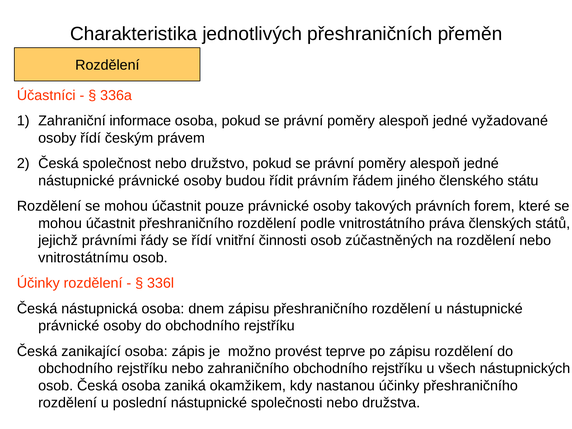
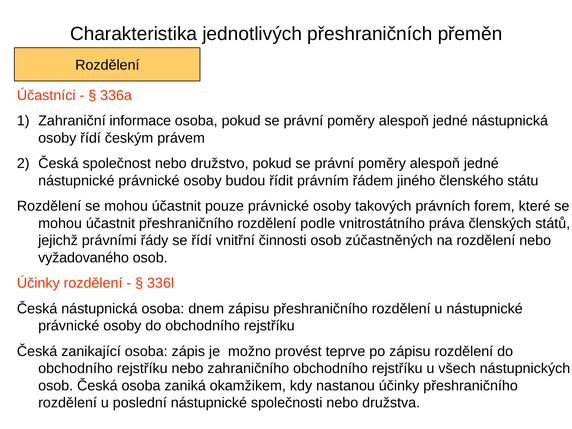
jedné vyžadované: vyžadované -> nástupnická (510, 121)
vnitrostátnímu: vnitrostátnímu -> vyžadovaného (84, 258)
